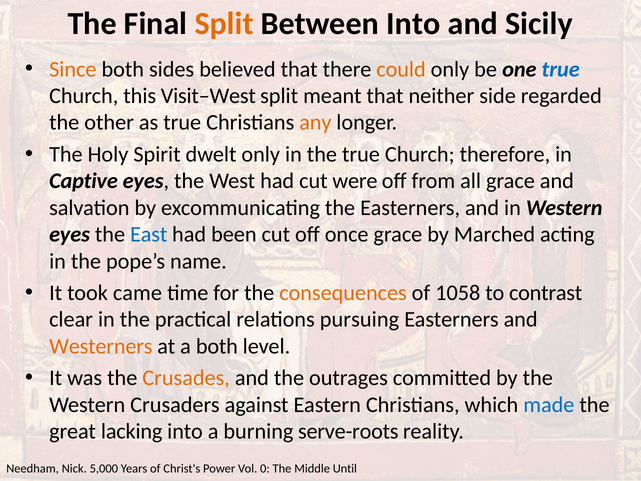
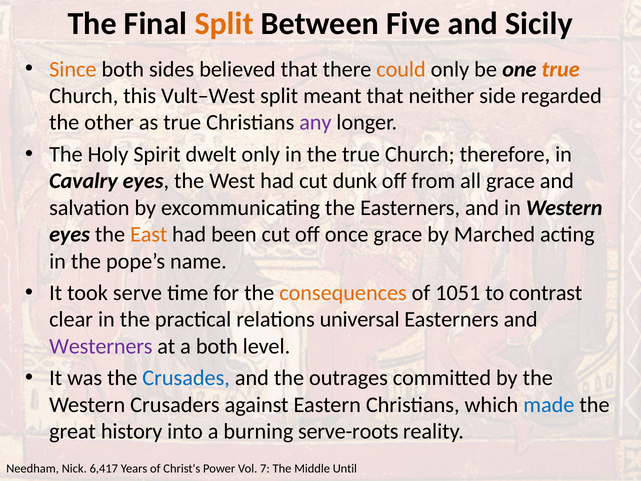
Between Into: Into -> Five (413, 24)
true colour: blue -> orange (561, 69)
Visit–West: Visit–West -> Vult–West (208, 96)
any colour: orange -> purple (315, 123)
Captive: Captive -> Cavalry (83, 181)
were: were -> dunk (355, 181)
East colour: blue -> orange (149, 234)
came: came -> serve (137, 293)
1058: 1058 -> 1051 (458, 293)
pursuing: pursuing -> universal (360, 319)
Westerners colour: orange -> purple (101, 346)
Crusades colour: orange -> blue (186, 378)
lacking: lacking -> history (132, 431)
5,000: 5,000 -> 6,417 (104, 469)
0: 0 -> 7 (265, 469)
